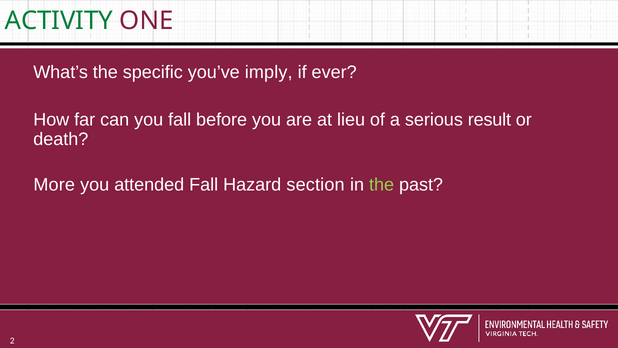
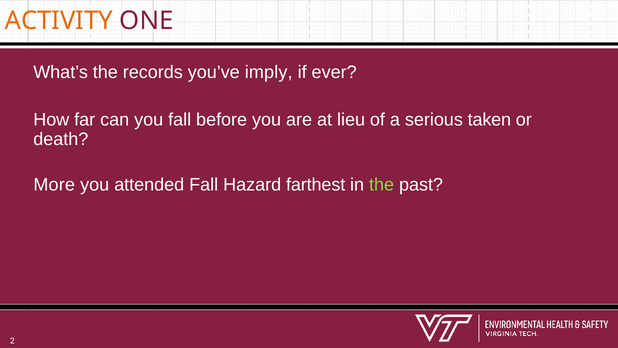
ACTIVITY colour: green -> orange (59, 21)
specific: specific -> records (153, 72)
result: result -> taken (489, 120)
section: section -> farthest (316, 185)
